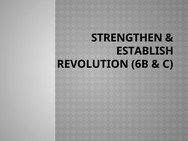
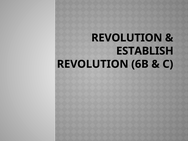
STRENGTHEN: STRENGTHEN -> REVOLUTION (127, 38)
